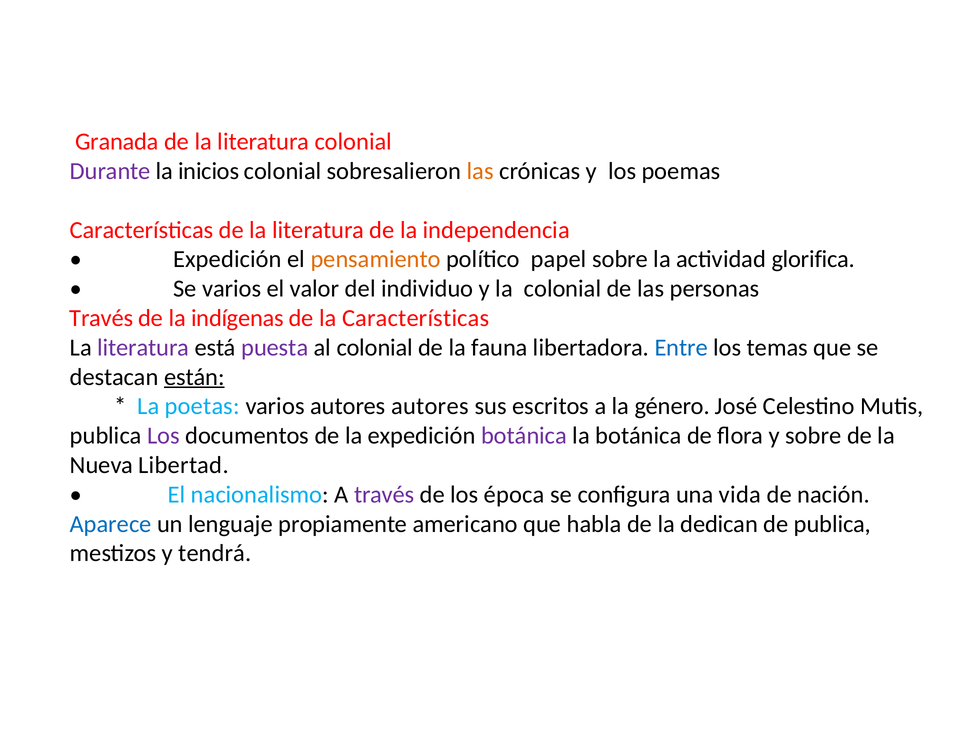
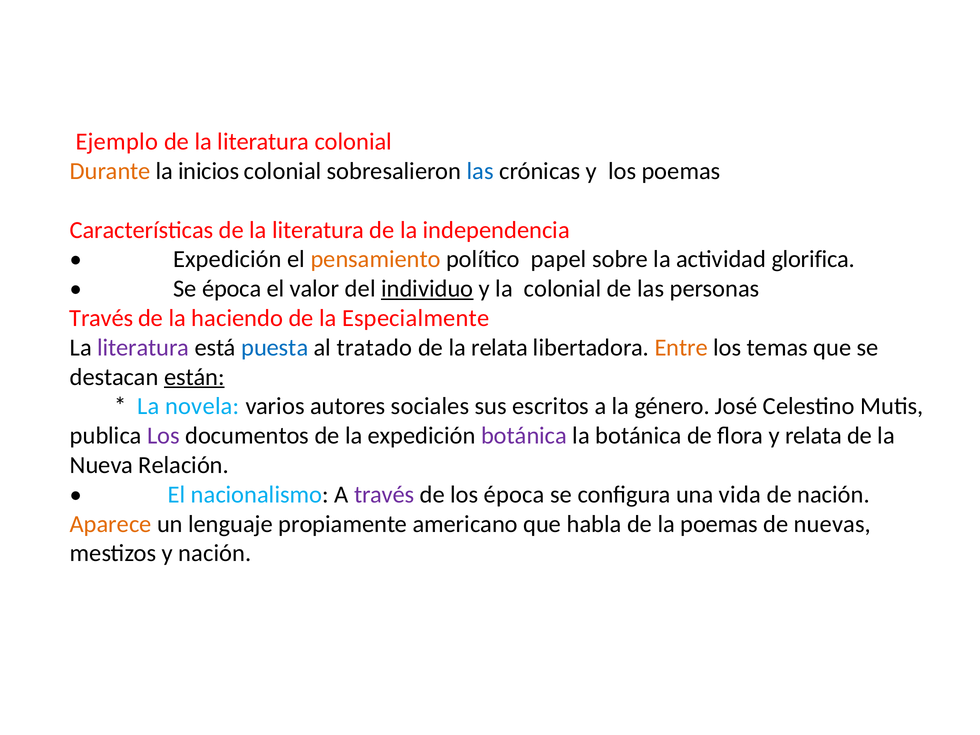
Granada: Granada -> Ejemplo (117, 142)
Durante colour: purple -> orange (110, 171)
las colour: orange -> blue (480, 171)
Se varios: varios -> época (232, 289)
individuo underline: none -> present (427, 289)
indígenas: indígenas -> haciendo (237, 318)
la Características: Características -> Especialmente (416, 318)
puesta colour: purple -> blue (275, 348)
al colonial: colonial -> tratado (374, 348)
la fauna: fauna -> relata (500, 348)
Entre colour: blue -> orange (681, 348)
poetas: poetas -> novela (202, 406)
autores autores: autores -> sociales (430, 406)
y sobre: sobre -> relata (813, 436)
Libertad: Libertad -> Relación (184, 465)
Aparece colour: blue -> orange (111, 524)
la dedican: dedican -> poemas (719, 524)
de publica: publica -> nuevas (832, 524)
y tendrá: tendrá -> nación (215, 553)
